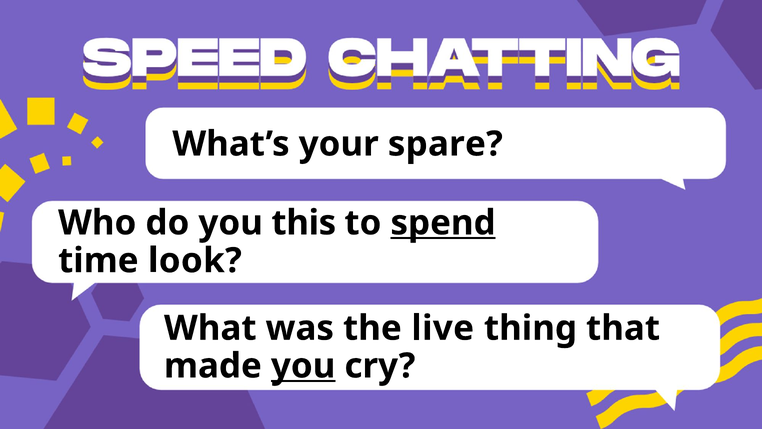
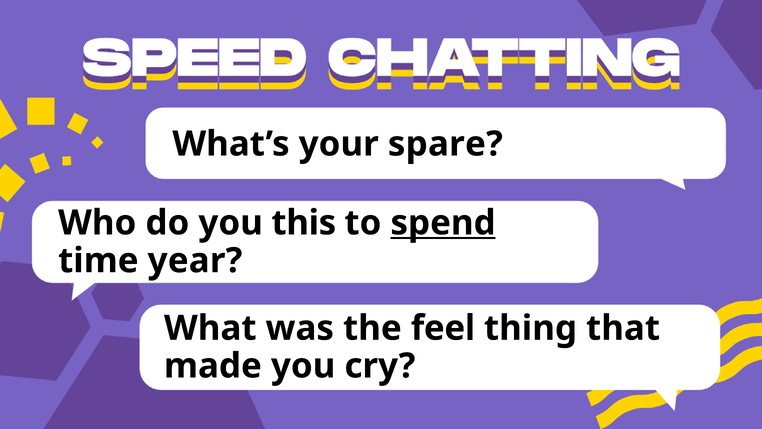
look: look -> year (195, 260)
live: live -> feel (443, 328)
you underline: present -> none (303, 366)
